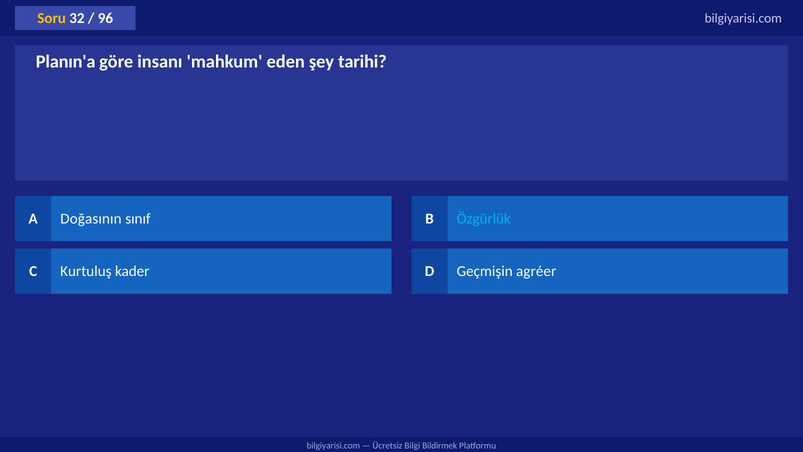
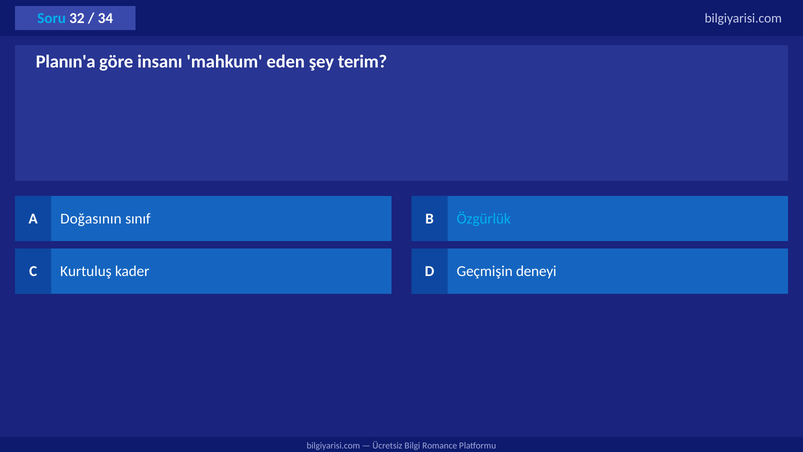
Soru colour: yellow -> light blue (52, 18)
96: 96 -> 34 (105, 18)
tarihi: tarihi -> terim (362, 62)
agréer: agréer -> deneyi (536, 271)
Bildirmek: Bildirmek -> Romance (440, 445)
